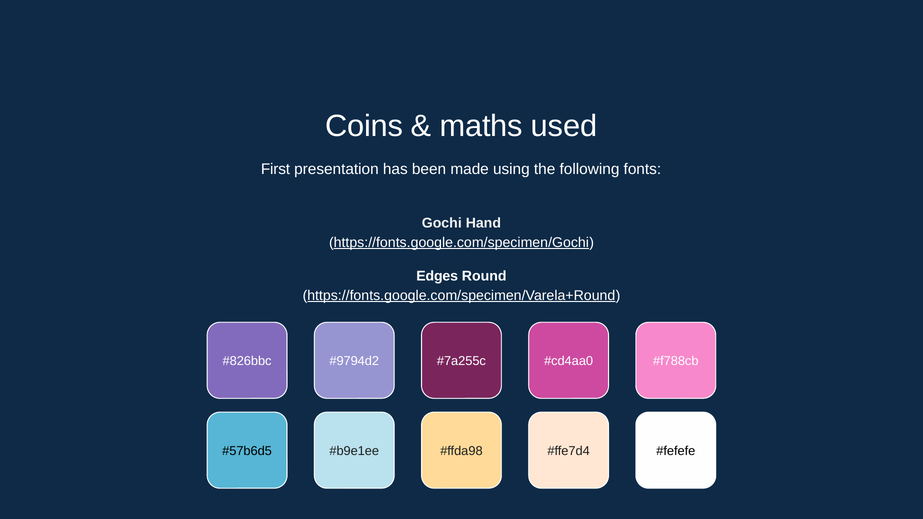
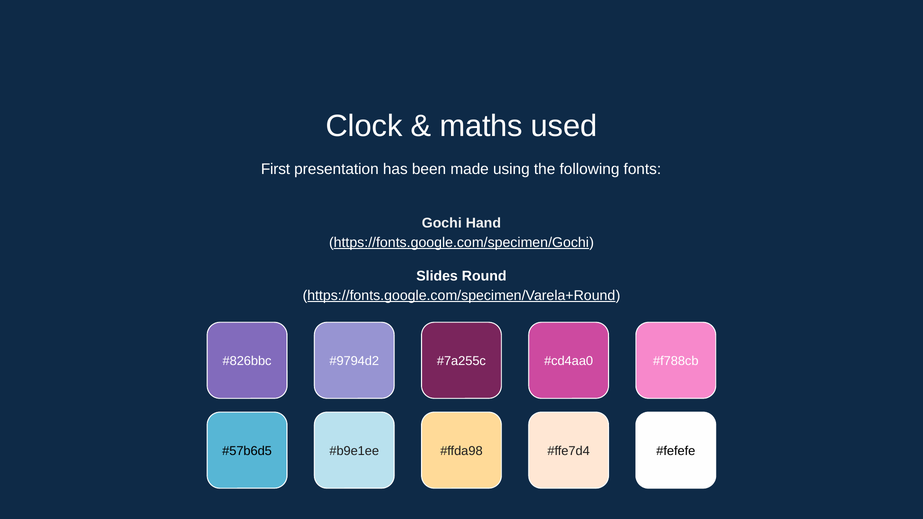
Coins: Coins -> Clock (364, 126)
Edges: Edges -> Slides (437, 276)
